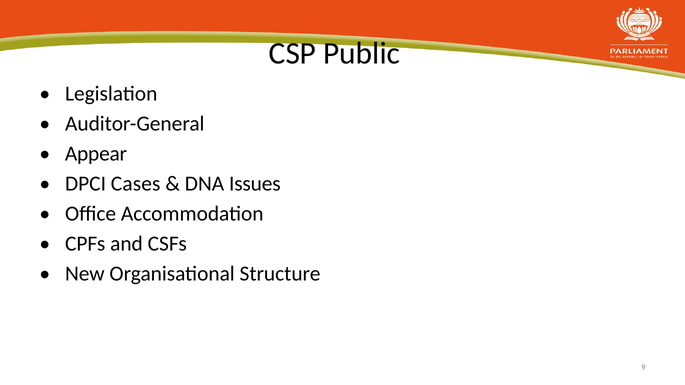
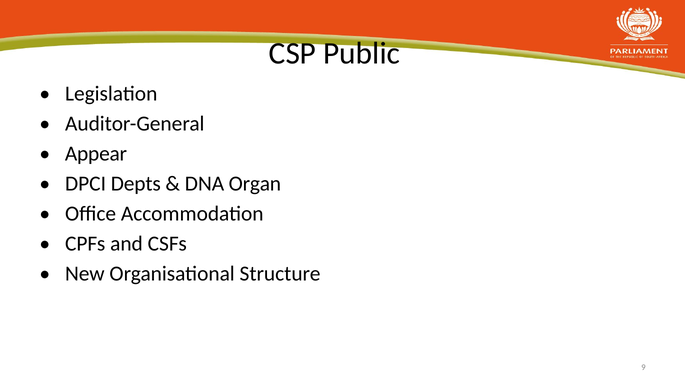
Cases: Cases -> Depts (136, 184)
Issues: Issues -> Organ (255, 184)
